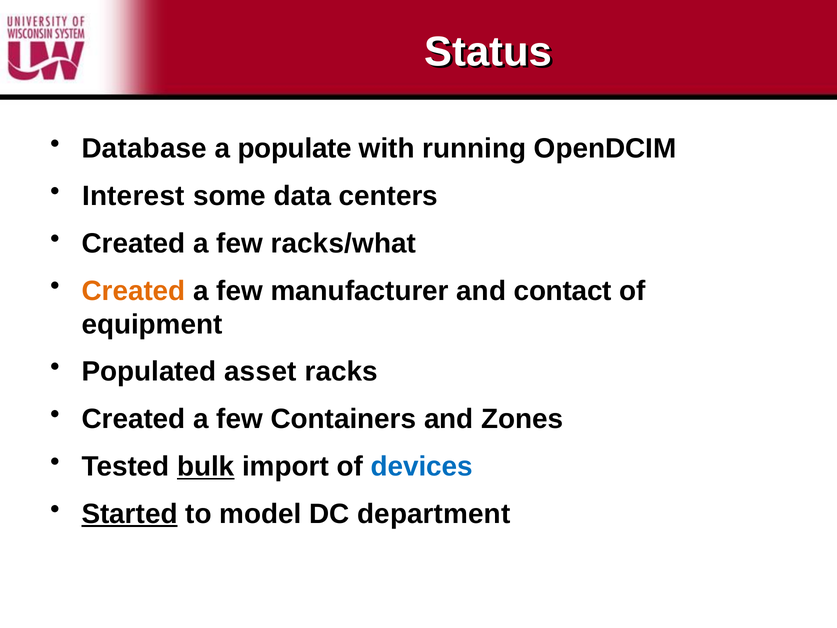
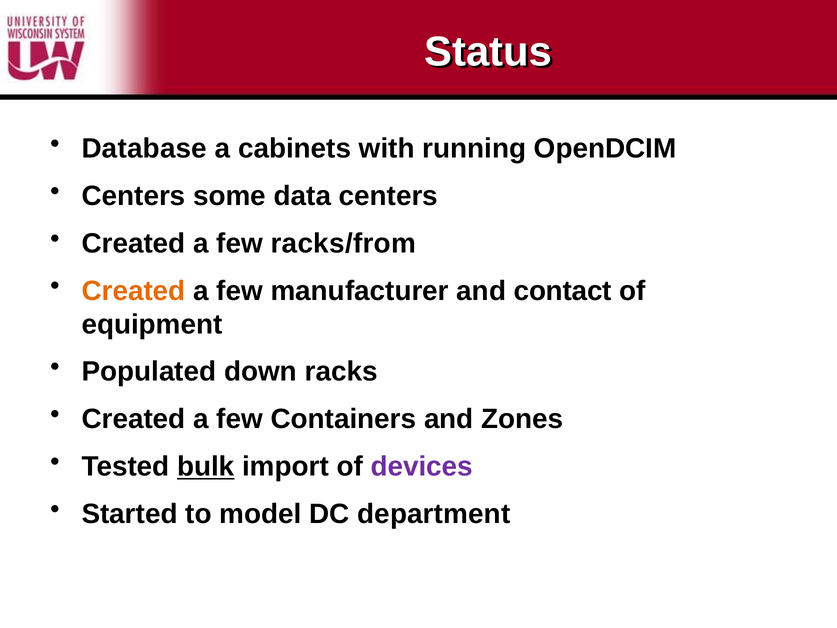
populate: populate -> cabinets (295, 148)
Interest: Interest -> Centers (134, 196)
racks/what: racks/what -> racks/from (343, 243)
asset: asset -> down (260, 372)
devices colour: blue -> purple (422, 466)
Started underline: present -> none (130, 514)
